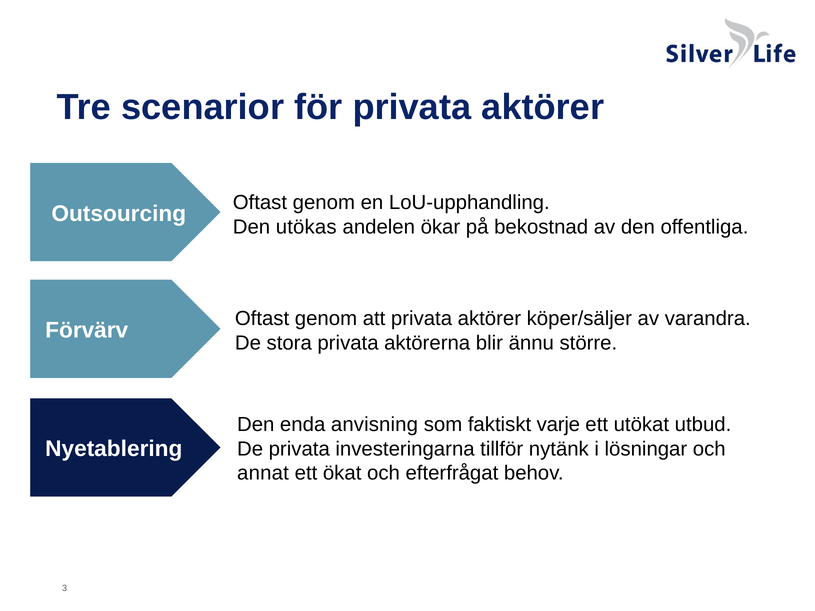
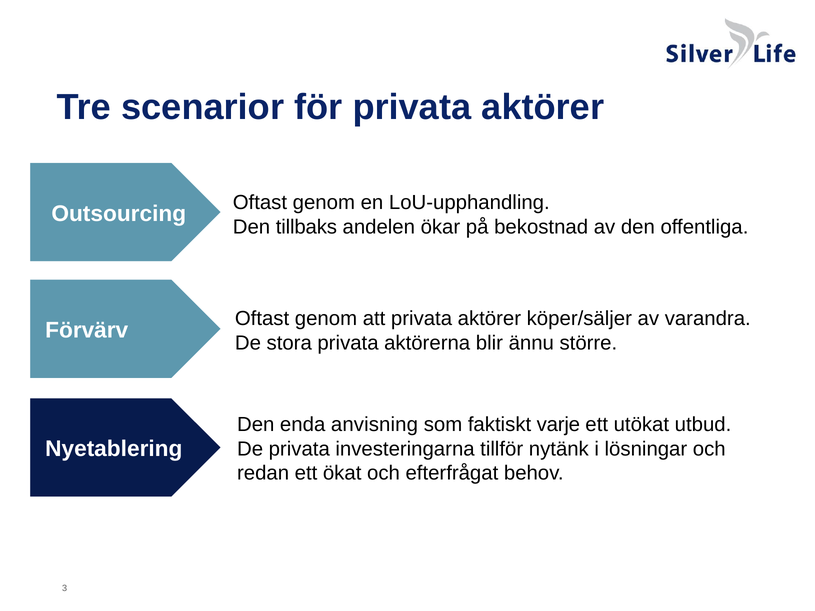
utökas: utökas -> tillbaks (306, 227)
annat: annat -> redan (263, 473)
